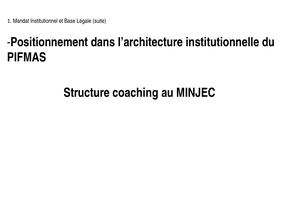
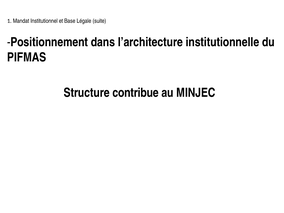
coaching: coaching -> contribue (136, 93)
